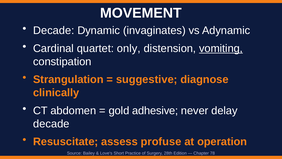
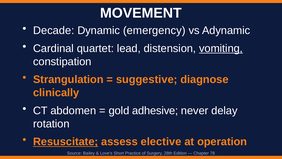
invaginates: invaginates -> emergency (154, 30)
only: only -> lead (129, 48)
decade: decade -> rotation (51, 124)
Resuscitate underline: none -> present (66, 141)
profuse: profuse -> elective (161, 141)
